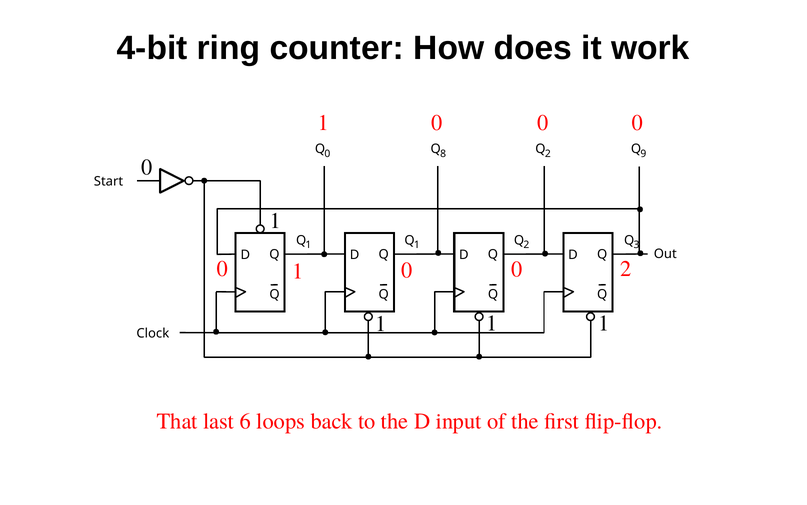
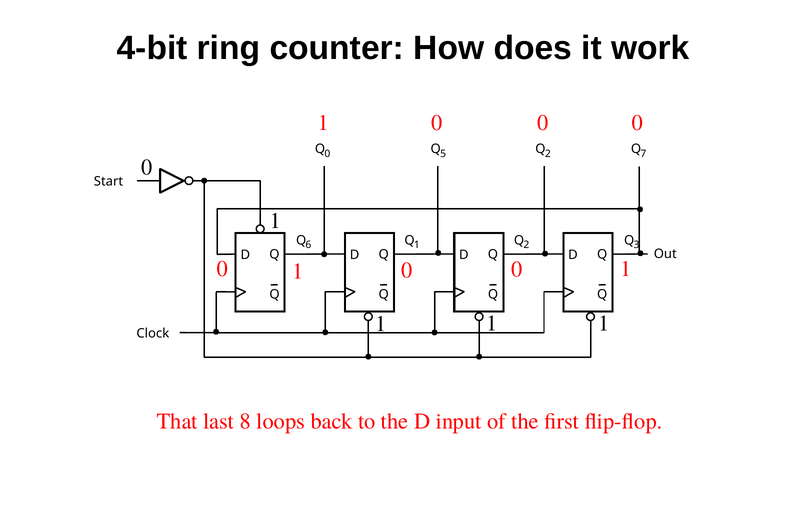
8: 8 -> 5 (443, 154)
9: 9 -> 7 (643, 154)
1: 1 -> 6 (308, 245)
0 0 2: 2 -> 1 (626, 268)
6: 6 -> 8 (245, 421)
